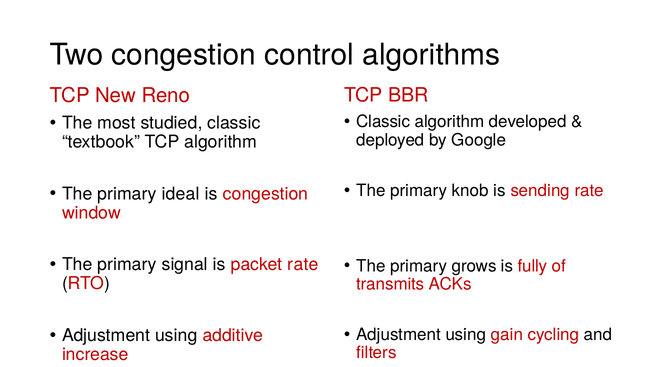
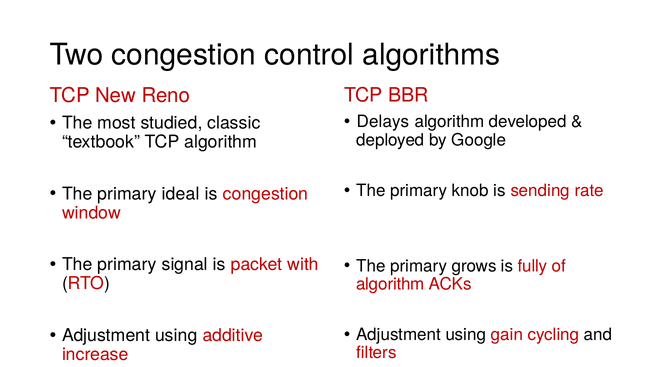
Classic: Classic -> Delays (383, 122)
packet rate: rate -> with (303, 265)
transmits: transmits -> algorithm (390, 284)
